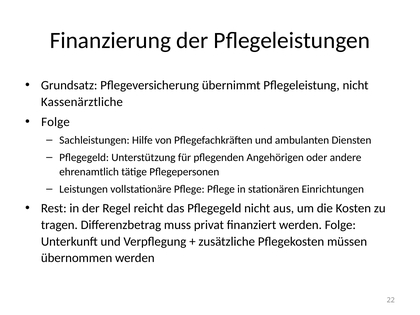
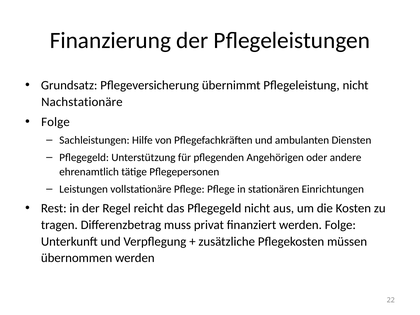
Kassenärztliche: Kassenärztliche -> Nachstationäre (82, 102)
